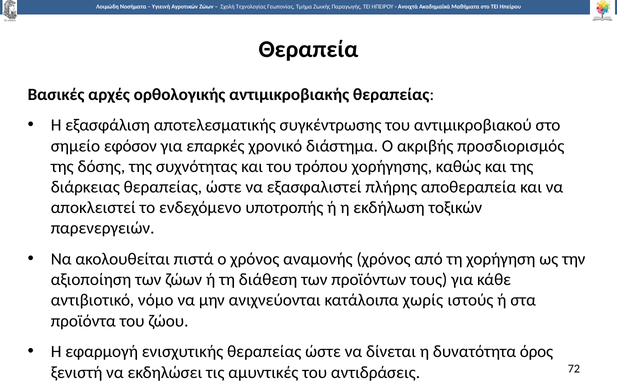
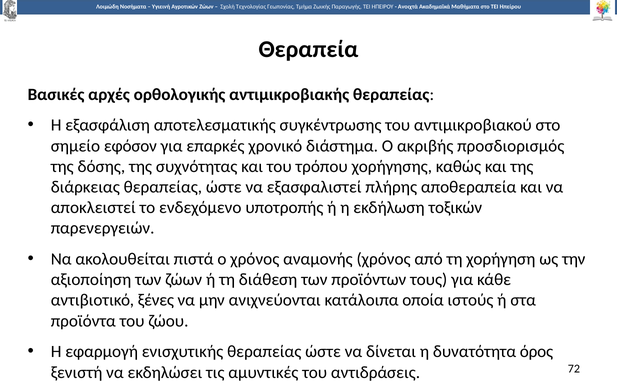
νόμο: νόμο -> ξένες (156, 300)
χωρίς: χωρίς -> οποία (423, 300)
